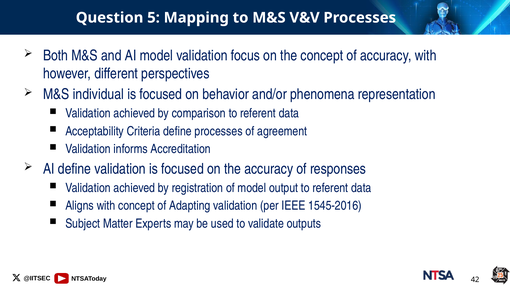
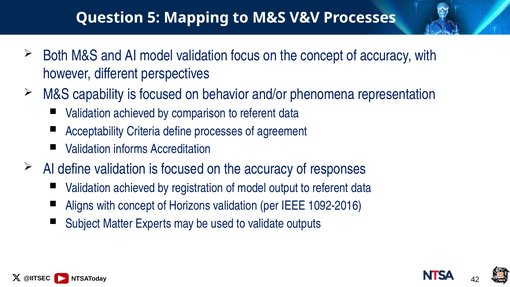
individual: individual -> capability (98, 94)
Adapting: Adapting -> Horizons (190, 206)
1545-2016: 1545-2016 -> 1092-2016 (335, 206)
